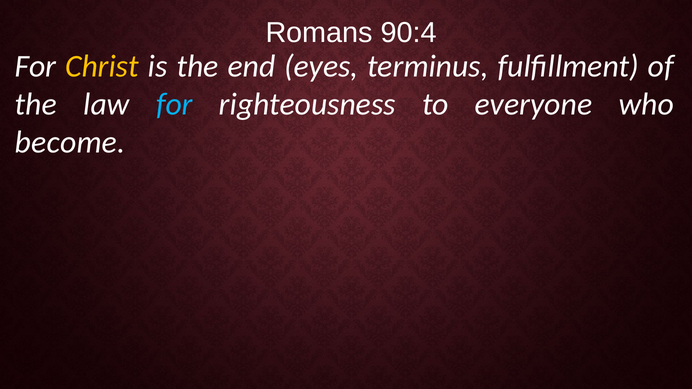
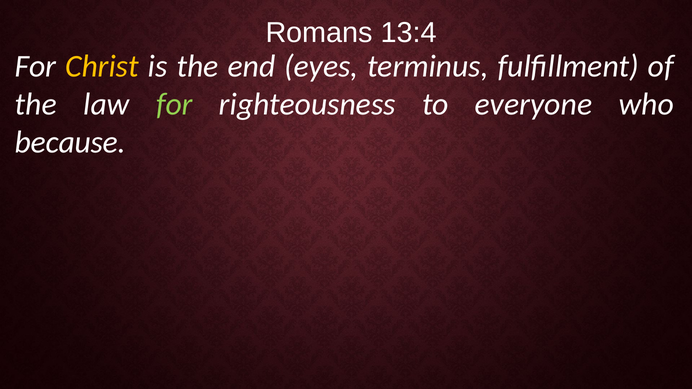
90:4: 90:4 -> 13:4 (409, 33)
for colour: light blue -> light green (174, 104)
become: become -> because (70, 142)
